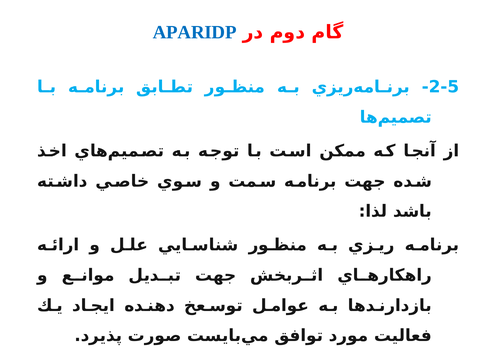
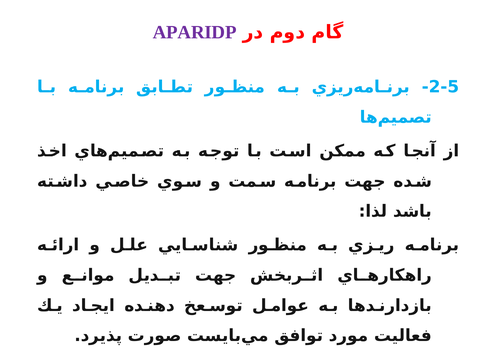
APARIDP colour: blue -> purple (195, 32)
